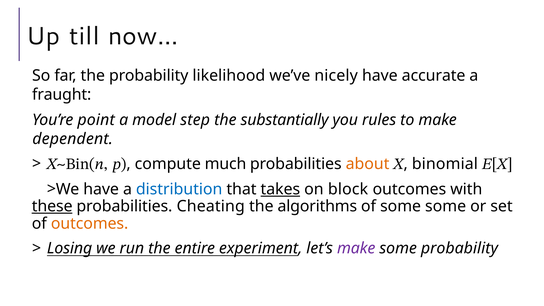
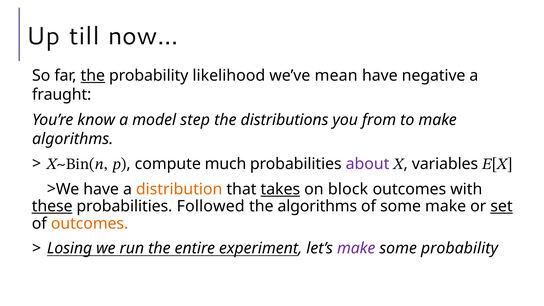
the underline: none -> present (93, 76)
nicely: nicely -> mean (336, 76)
accurate: accurate -> negative (434, 76)
point: point -> know (96, 120)
substantially: substantially -> distributions (285, 120)
rules: rules -> from (379, 120)
dependent: dependent -> algorithms (73, 139)
about colour: orange -> purple (368, 164)
binomial: binomial -> variables (445, 164)
distribution colour: blue -> orange (179, 189)
Cheating: Cheating -> Followed (211, 206)
some some: some -> make (446, 206)
set underline: none -> present (502, 206)
